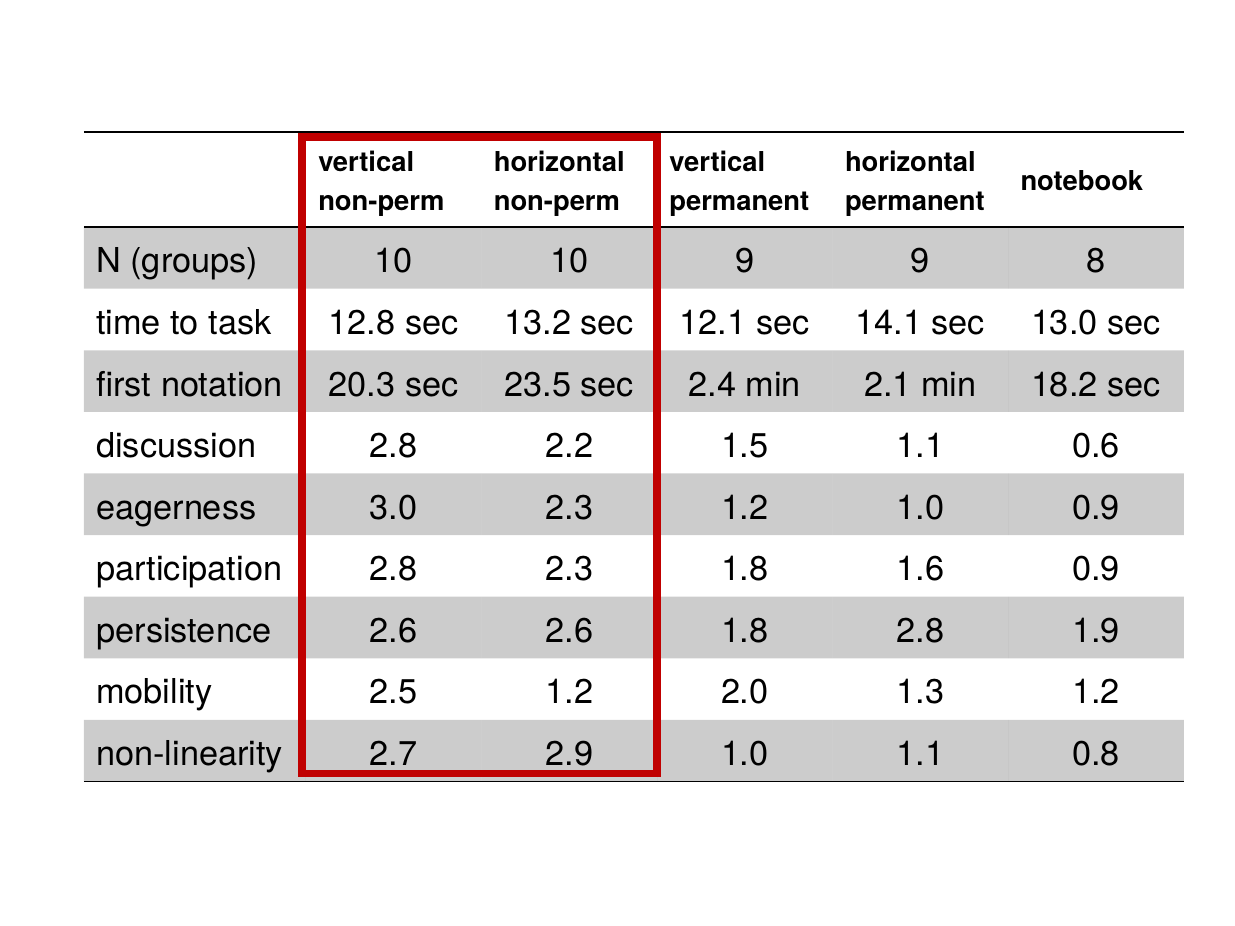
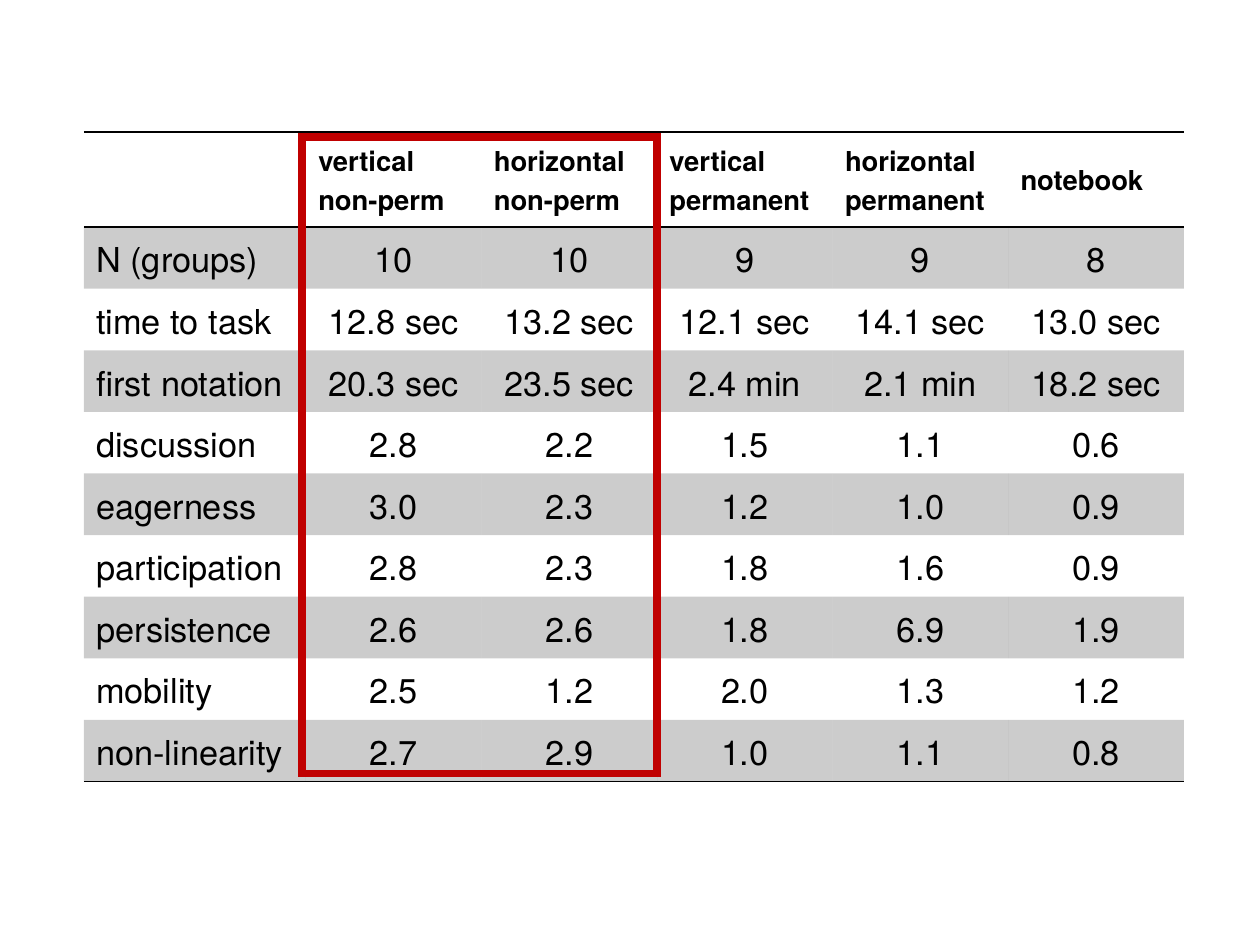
1.8 2.8: 2.8 -> 6.9 (920, 631)
